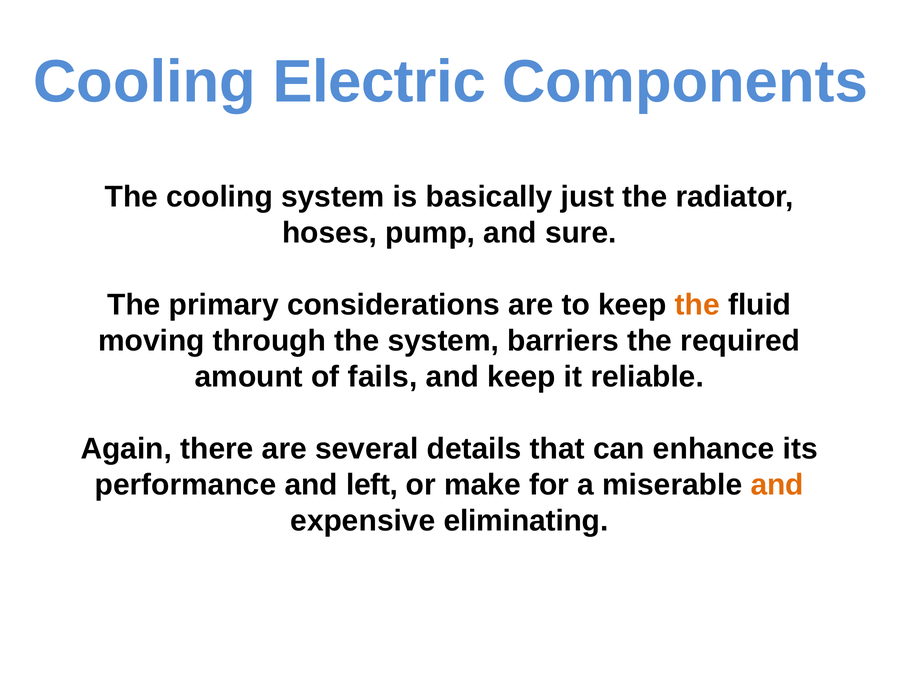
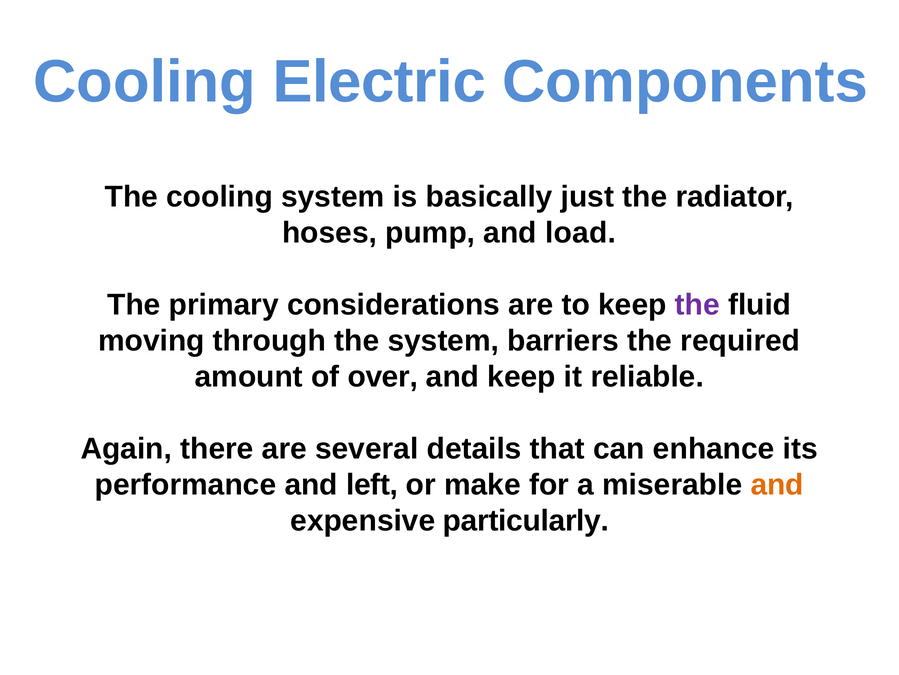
sure: sure -> load (581, 233)
the colour: orange -> purple (697, 305)
fails: fails -> over (383, 377)
eliminating: eliminating -> particularly (526, 520)
